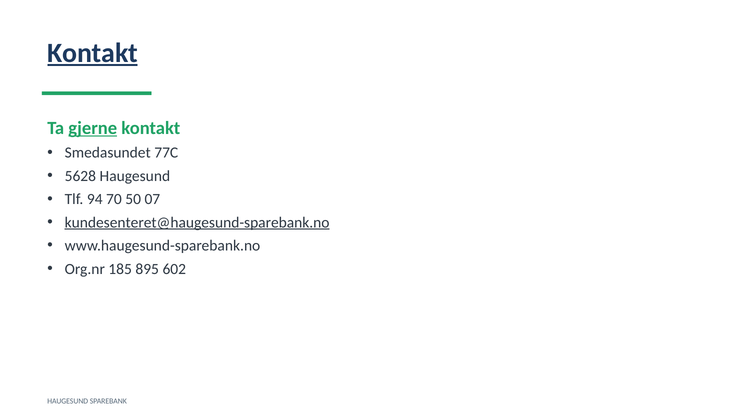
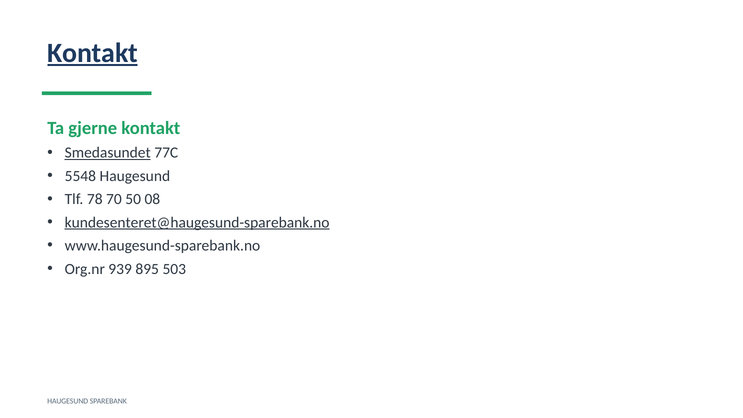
gjerne underline: present -> none (93, 128)
Smedasundet underline: none -> present (108, 153)
5628: 5628 -> 5548 (80, 176)
94: 94 -> 78 (95, 199)
07: 07 -> 08 (152, 199)
185: 185 -> 939 (120, 269)
602: 602 -> 503 (174, 269)
